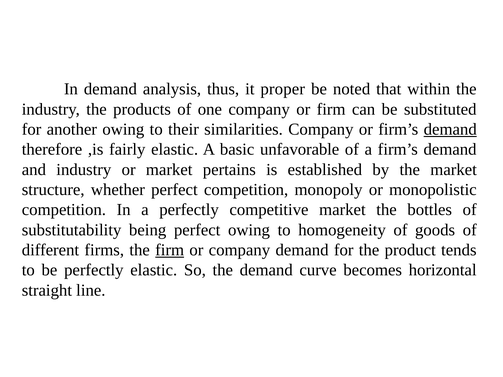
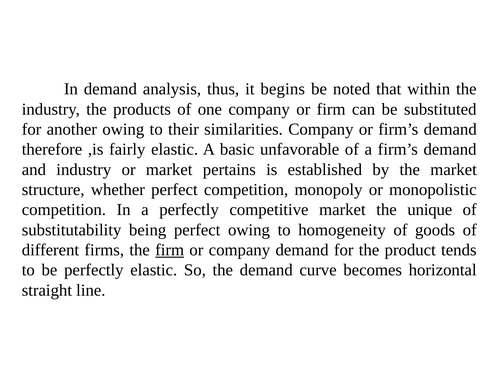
proper: proper -> begins (283, 89)
demand underline: present -> none (450, 129)
bottles: bottles -> unique (430, 210)
